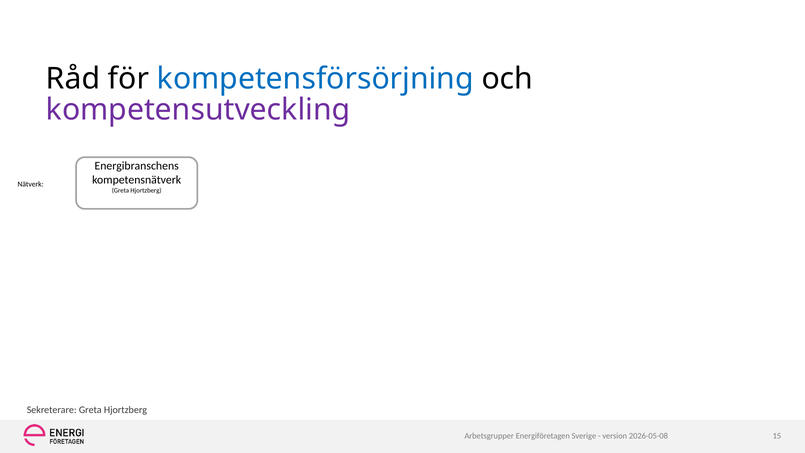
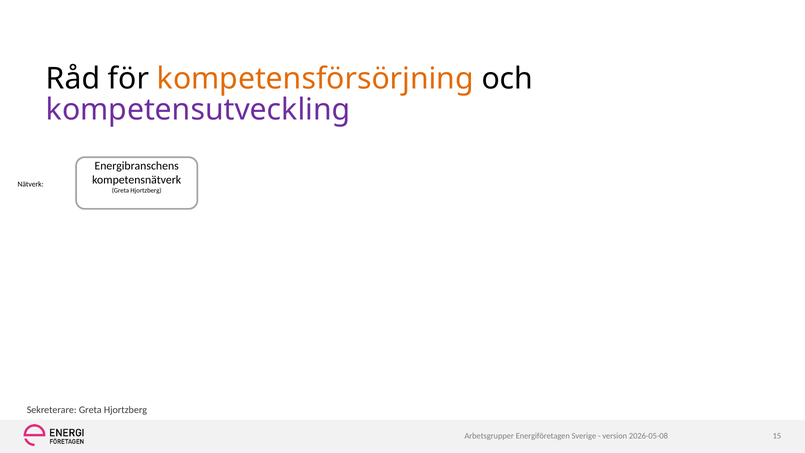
kompetensförsörjning colour: blue -> orange (315, 79)
